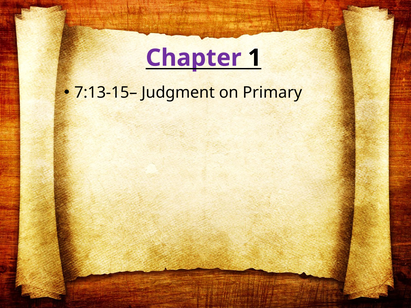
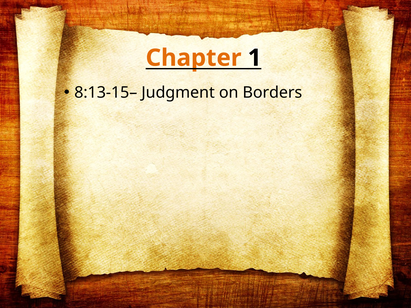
Chapter colour: purple -> orange (194, 58)
7:13-15–: 7:13-15– -> 8:13-15– (106, 93)
Primary: Primary -> Borders (272, 93)
